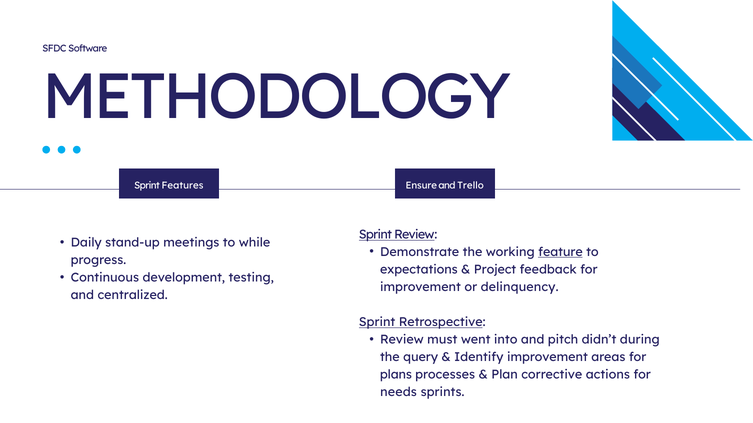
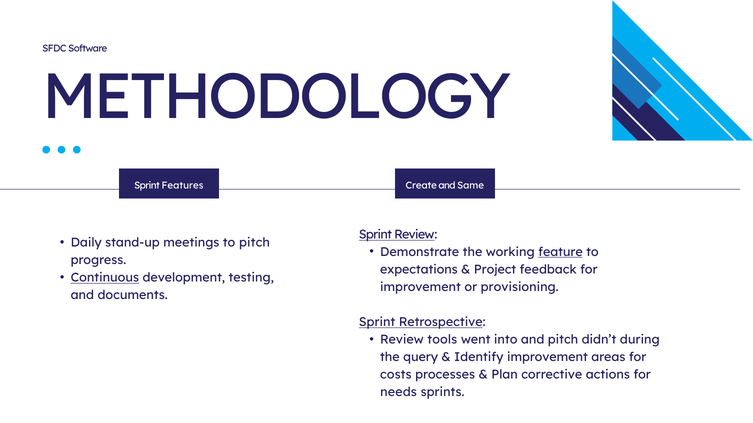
Ensure: Ensure -> Create (421, 186)
Trello: Trello -> Same (471, 186)
to while: while -> pitch (254, 243)
Continuous underline: none -> present (105, 278)
delinquency: delinquency -> provisioning (520, 287)
centralized: centralized -> documents (133, 296)
must: must -> tools (442, 340)
plans: plans -> costs (396, 375)
